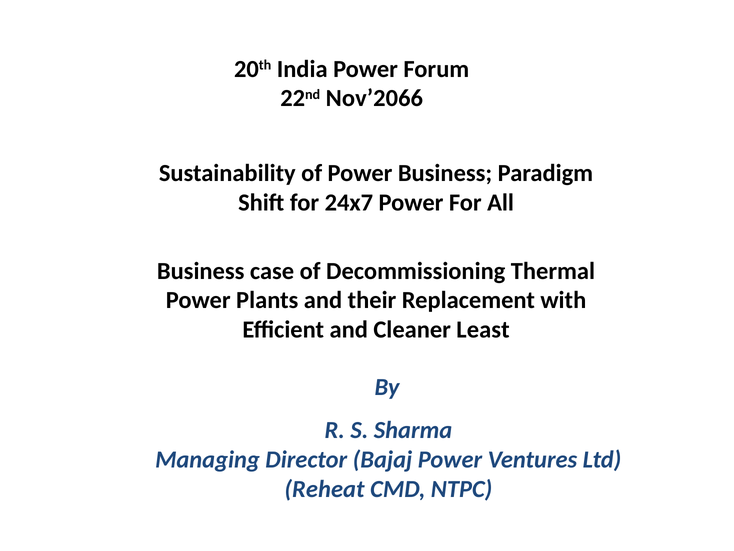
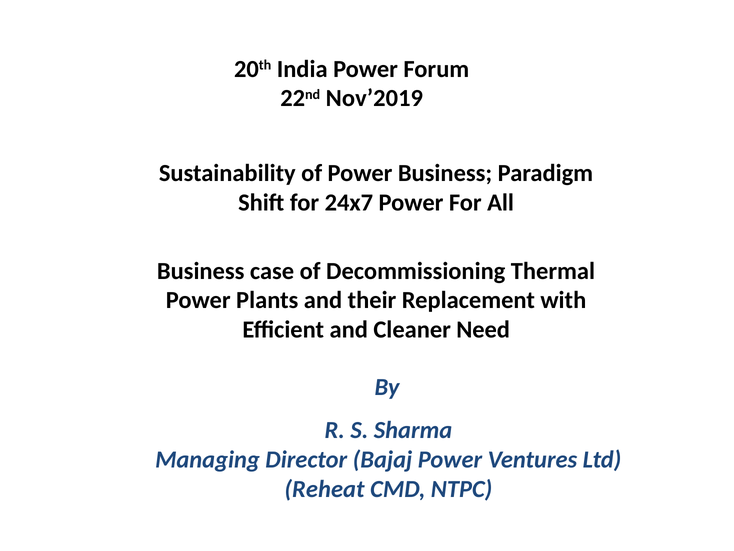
Nov’2066: Nov’2066 -> Nov’2019 (374, 98)
Least: Least -> Need (483, 329)
